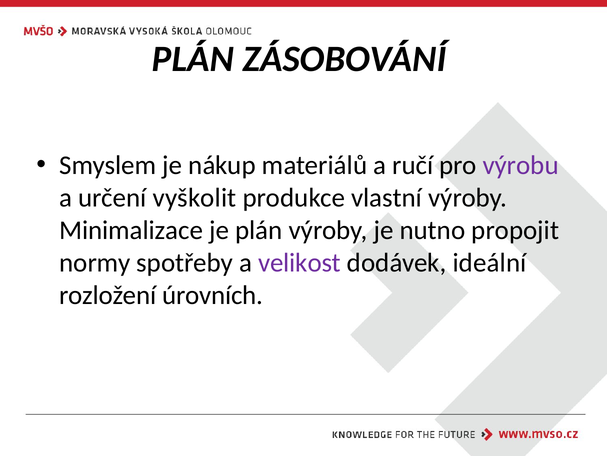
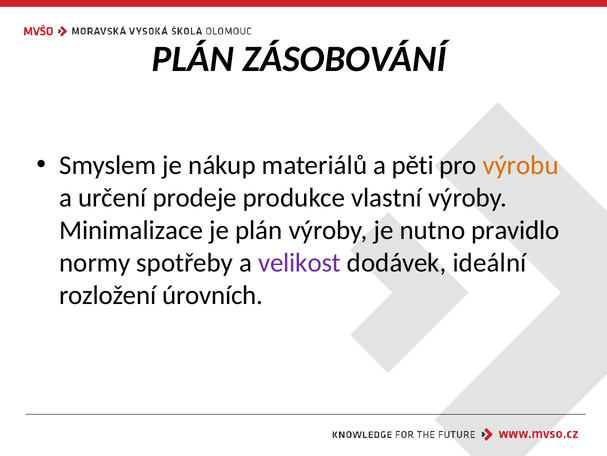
ručí: ručí -> pěti (413, 165)
výrobu colour: purple -> orange (521, 165)
vyškolit: vyškolit -> prodeje (195, 198)
propojit: propojit -> pravidlo (515, 230)
